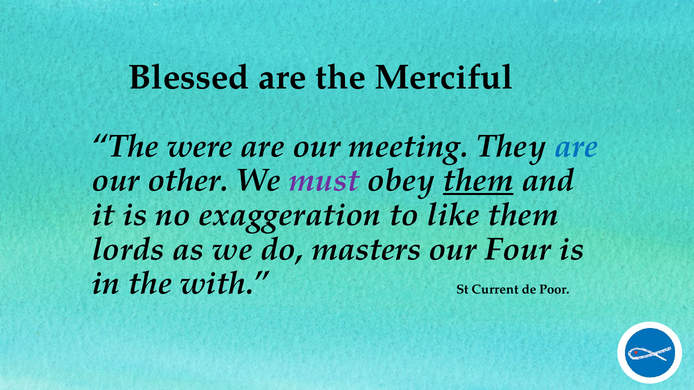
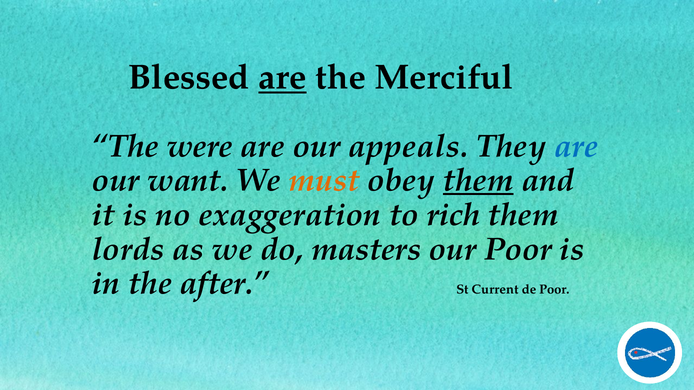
are underline: none -> present (282, 78)
meeting: meeting -> appeals (408, 146)
other: other -> want (188, 181)
must colour: purple -> orange (324, 181)
like: like -> rich (454, 215)
our Four: Four -> Poor (518, 249)
with: with -> after (224, 284)
